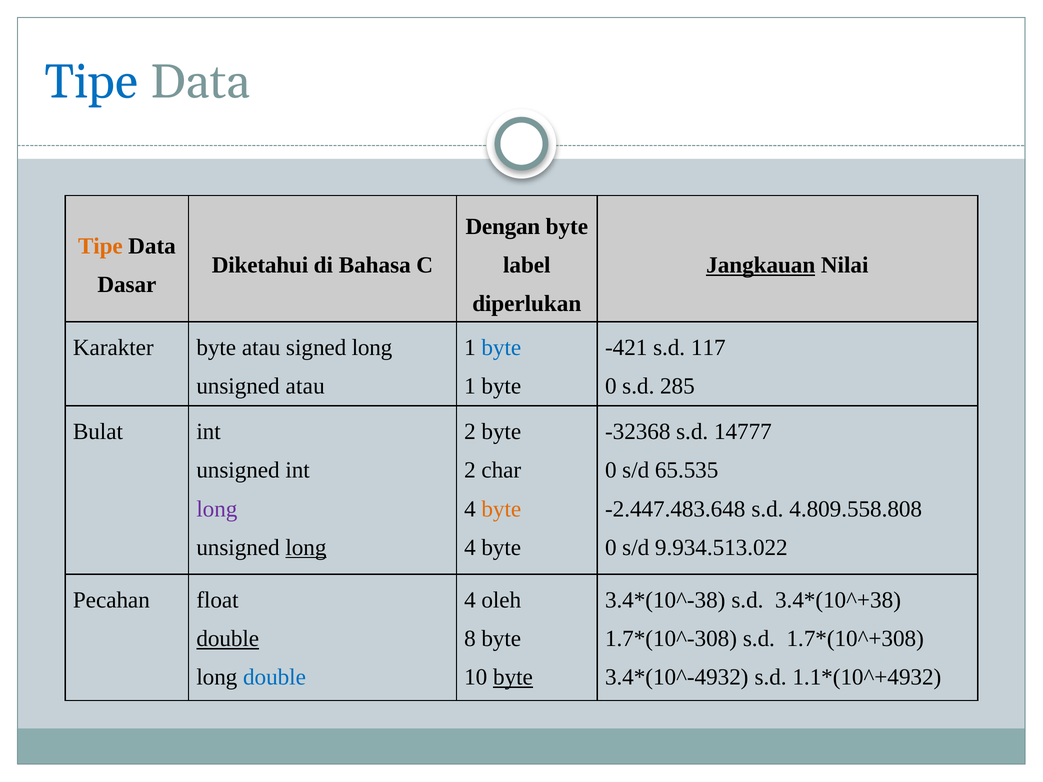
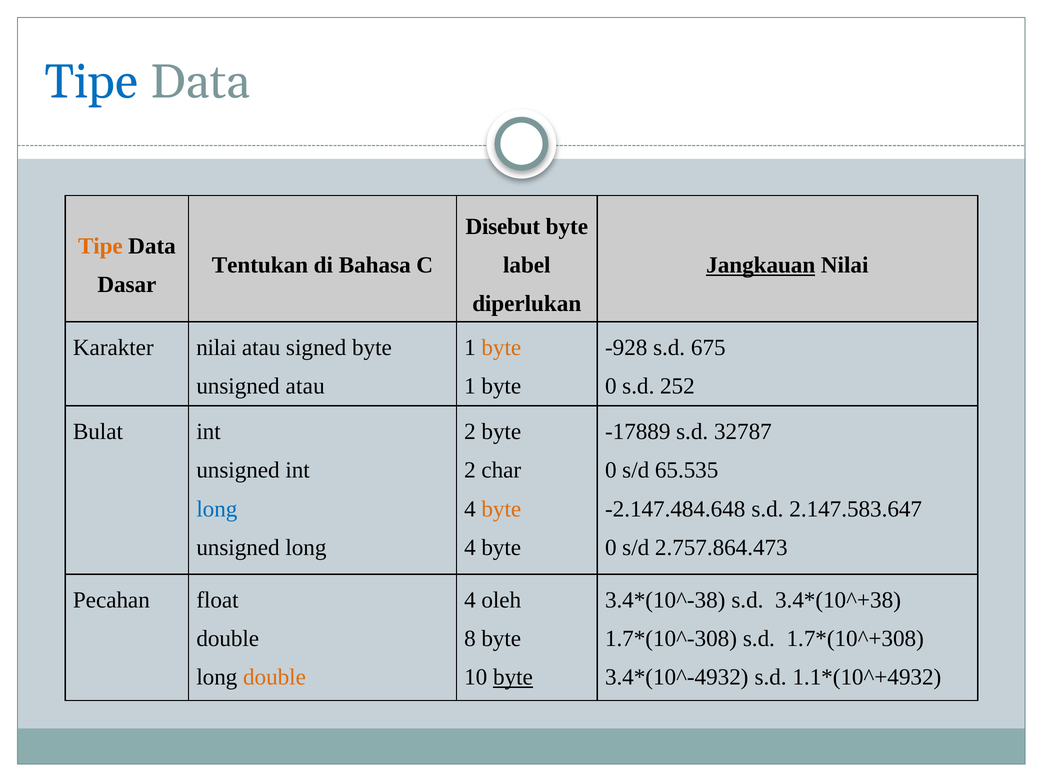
Dengan: Dengan -> Disebut (503, 227)
Diketahui: Diketahui -> Tentukan (260, 265)
Karakter byte: byte -> nilai (216, 348)
signed long: long -> byte (372, 348)
byte colour: blue -> orange (501, 348)
-421: -421 -> -928 (626, 348)
117: 117 -> 675 (708, 348)
285: 285 -> 252 (677, 386)
-32368: -32368 -> -17889 (638, 432)
14777: 14777 -> 32787 (743, 432)
long colour: purple -> blue (217, 509)
-2.447.483.648: -2.447.483.648 -> -2.147.484.648 (675, 509)
4.809.558.808: 4.809.558.808 -> 2.147.583.647 (856, 509)
long underline: present -> none (306, 548)
9.934.513.022: 9.934.513.022 -> 2.757.864.473 (721, 548)
double underline: present -> none (228, 639)
double colour: blue -> orange (274, 677)
